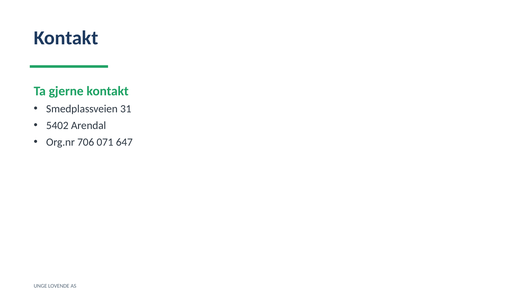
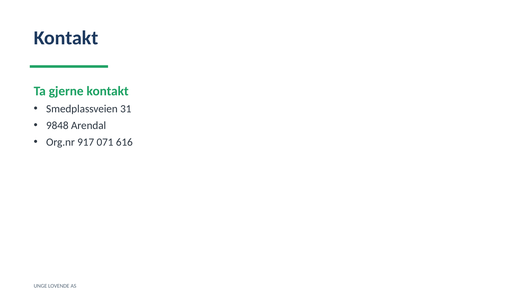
5402: 5402 -> 9848 (57, 126)
706: 706 -> 917 (86, 142)
647: 647 -> 616 (124, 142)
